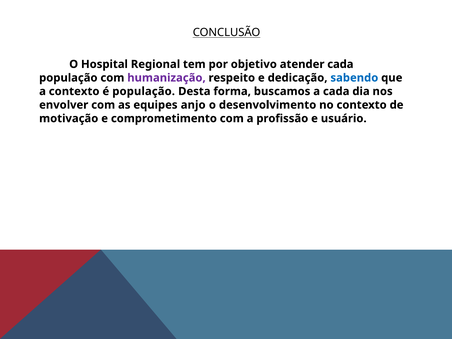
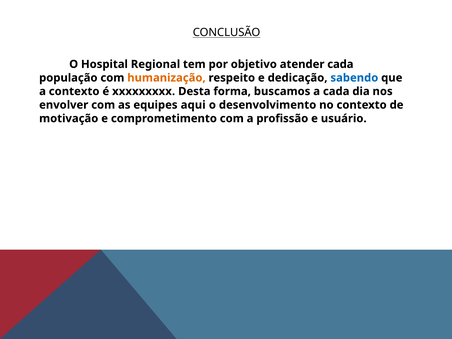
humanização colour: purple -> orange (166, 78)
é população: população -> xxxxxxxxx (144, 91)
anjo: anjo -> aqui (193, 105)
